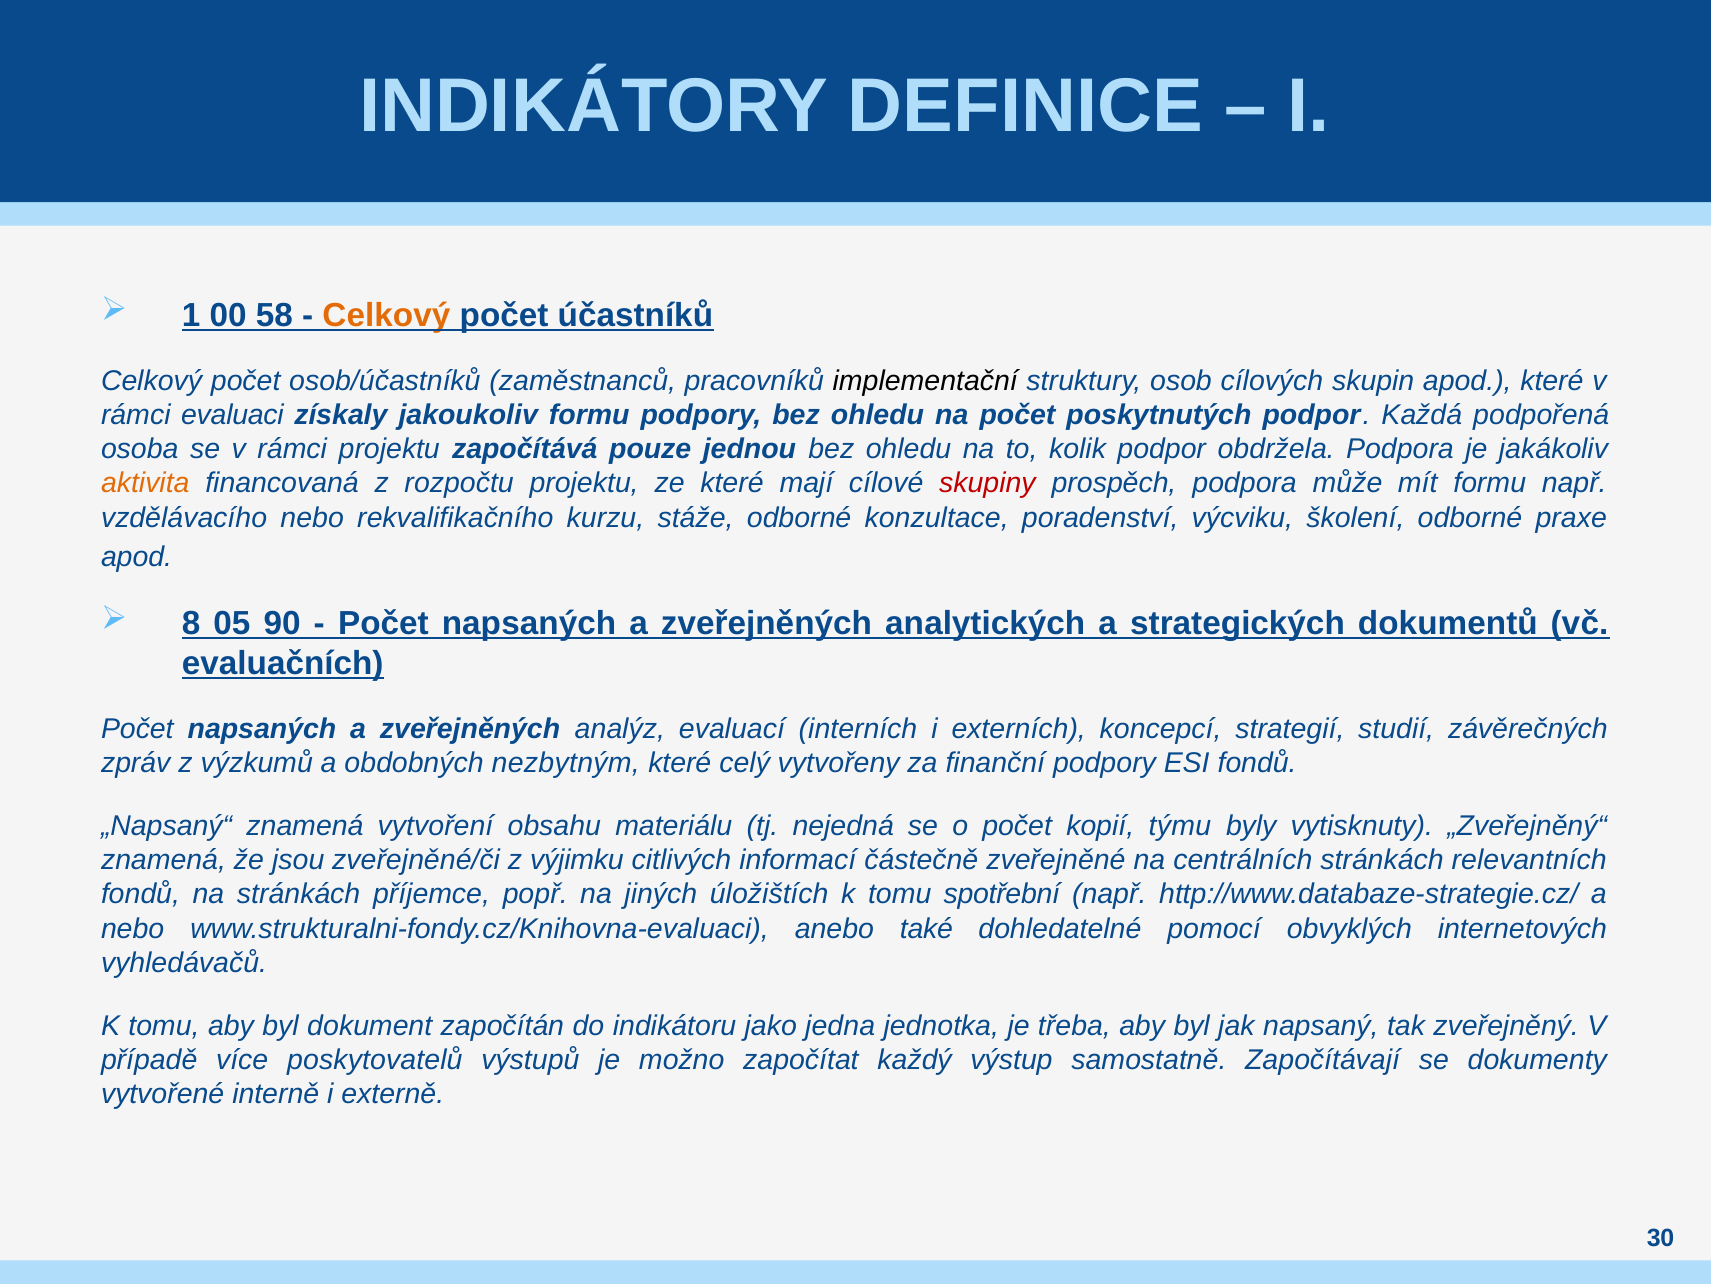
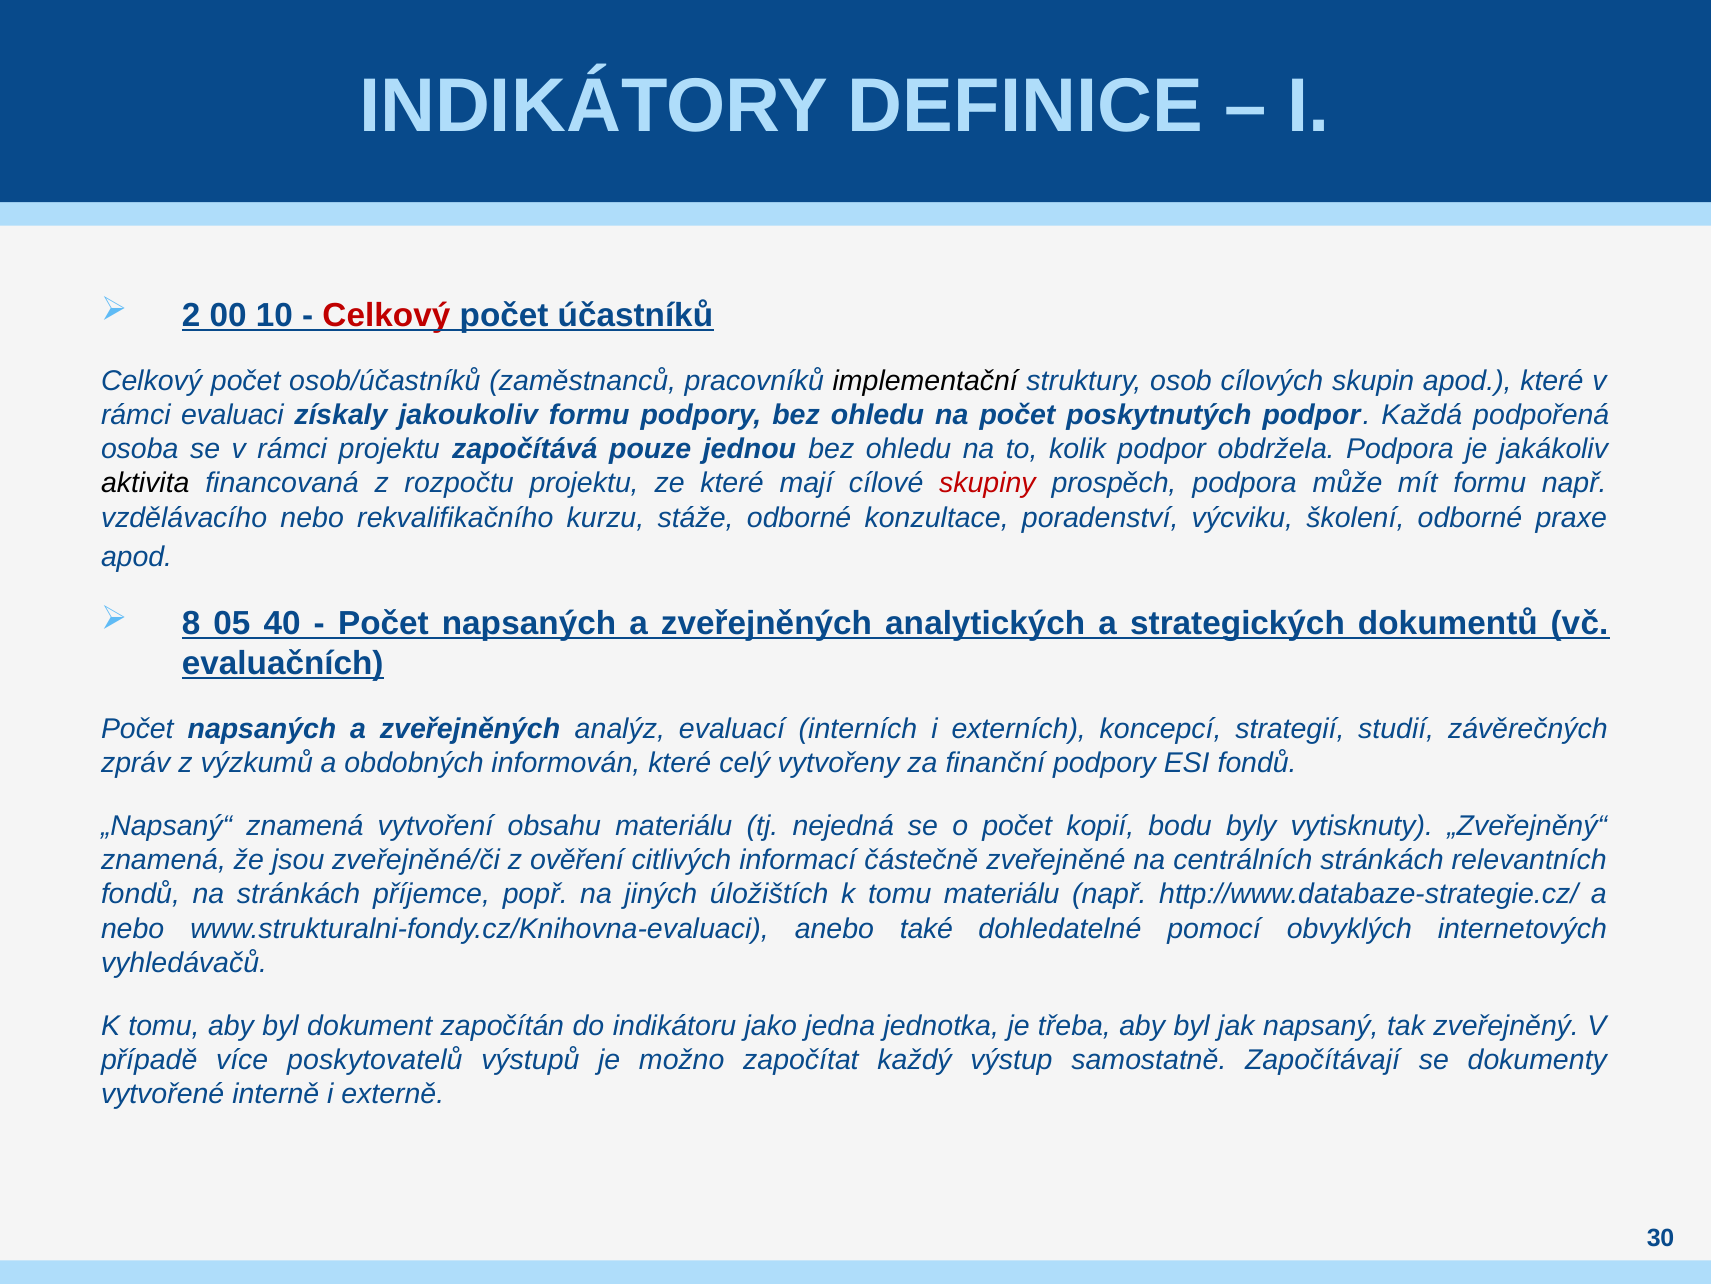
1: 1 -> 2 (191, 315)
58: 58 -> 10 (274, 315)
Celkový colour: orange -> red (386, 315)
aktivita colour: orange -> black (145, 483)
90: 90 -> 40 (282, 623)
nezbytným: nezbytným -> informován (566, 763)
týmu: týmu -> bodu (1180, 825)
výjimku: výjimku -> ověření (577, 860)
tomu spotřební: spotřební -> materiálu (1002, 894)
